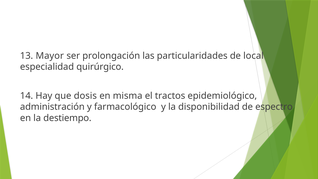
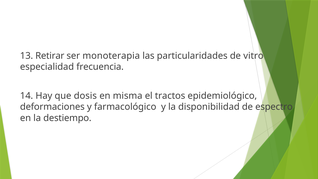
Mayor: Mayor -> Retirar (50, 56)
prolongación: prolongación -> monoterapia (111, 56)
local: local -> vitro (253, 56)
quirúrgico: quirúrgico -> frecuencia (100, 67)
administración: administración -> deformaciones (52, 107)
